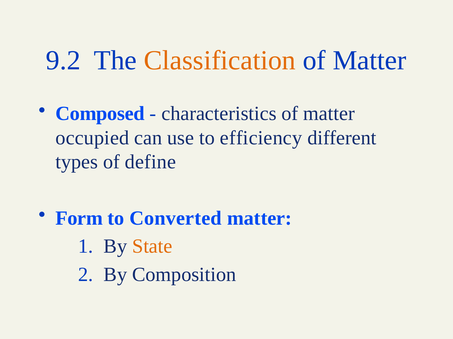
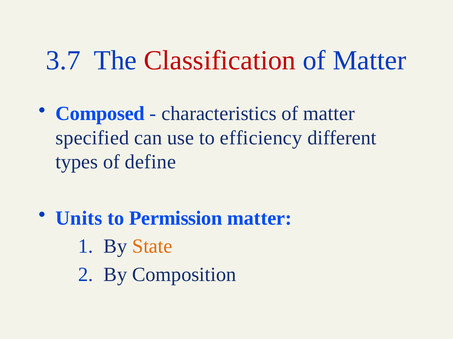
9.2: 9.2 -> 3.7 (63, 60)
Classification colour: orange -> red (220, 60)
occupied: occupied -> specified (92, 138)
Form: Form -> Units (79, 219)
Converted: Converted -> Permission (176, 219)
